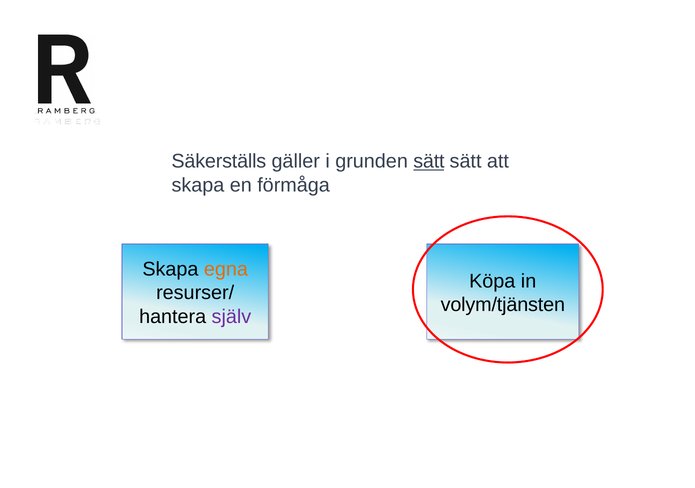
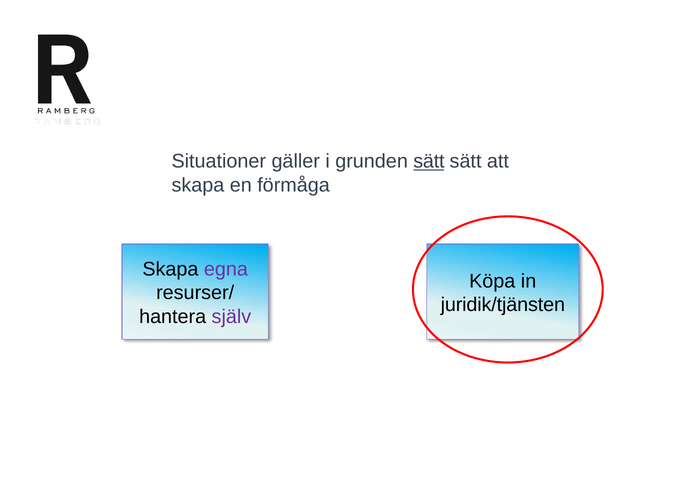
Säkerställs: Säkerställs -> Situationer (219, 161)
egna colour: orange -> purple (226, 269)
volym/tjänsten: volym/tjänsten -> juridik/tjänsten (503, 305)
